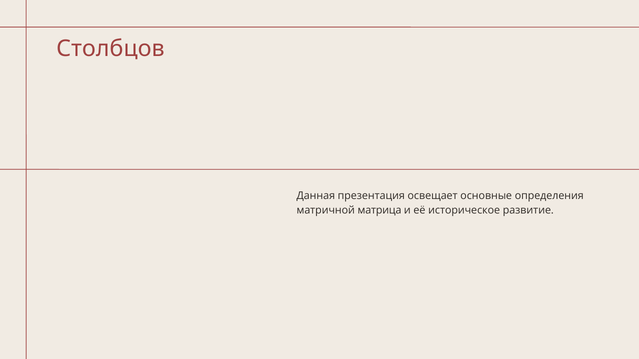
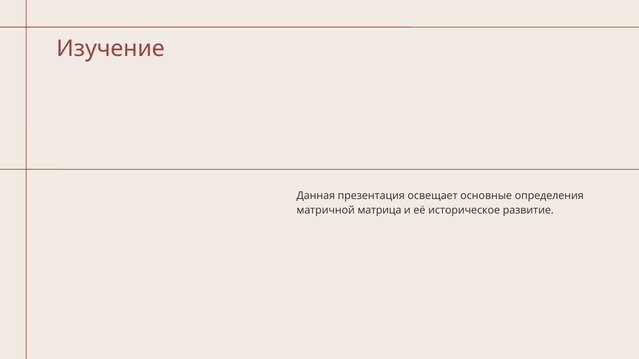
Столбцов: Столбцов -> Изучение (110, 48)
